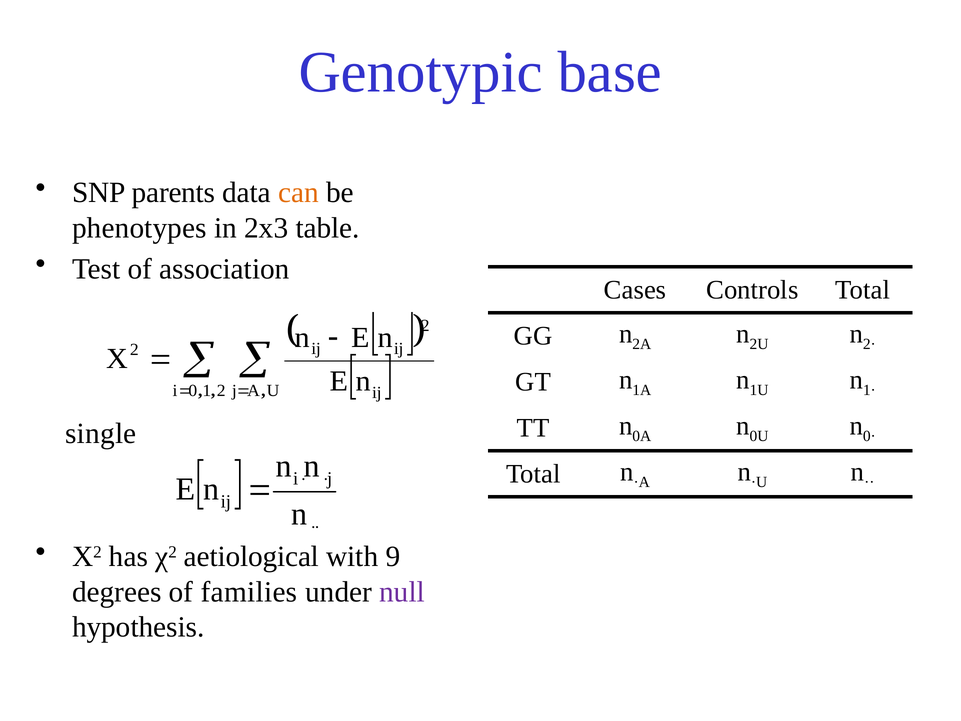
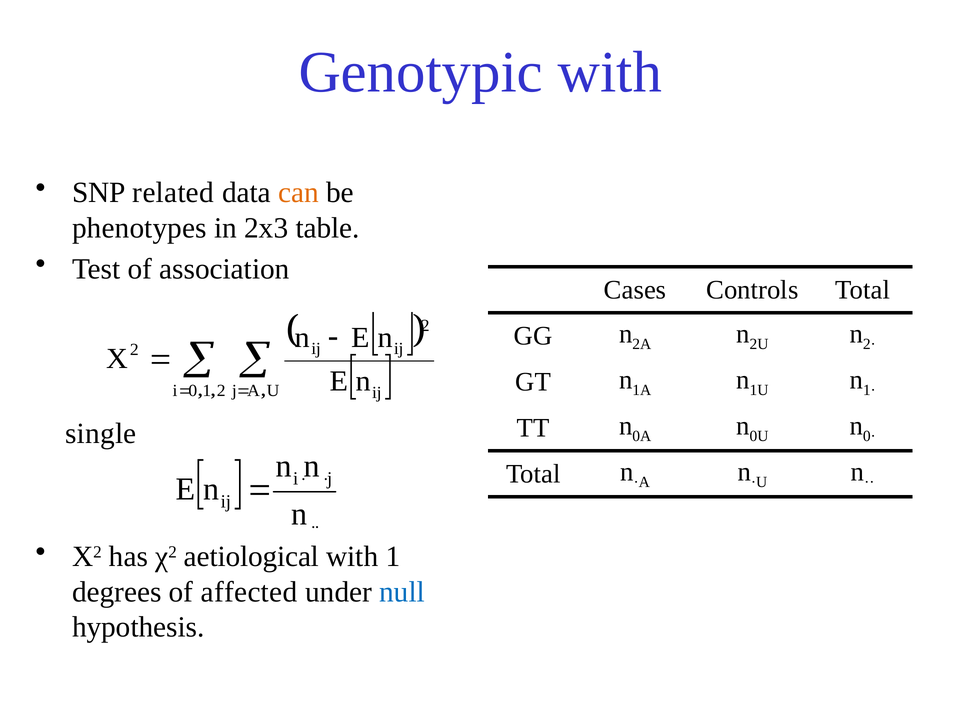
Genotypic base: base -> with (610, 72)
parents: parents -> related (173, 193)
with 9: 9 -> 1 (393, 557)
families: families -> affected (249, 592)
null colour: purple -> blue (402, 592)
